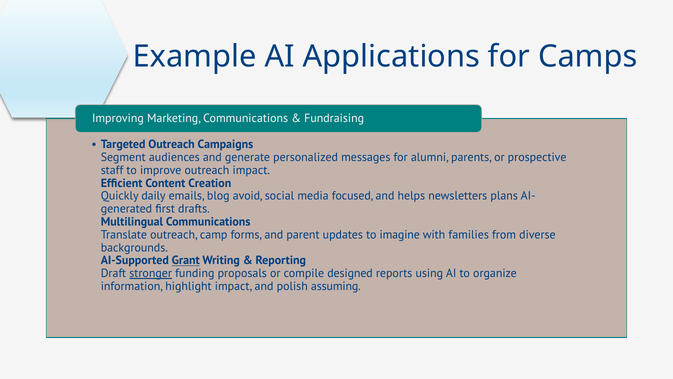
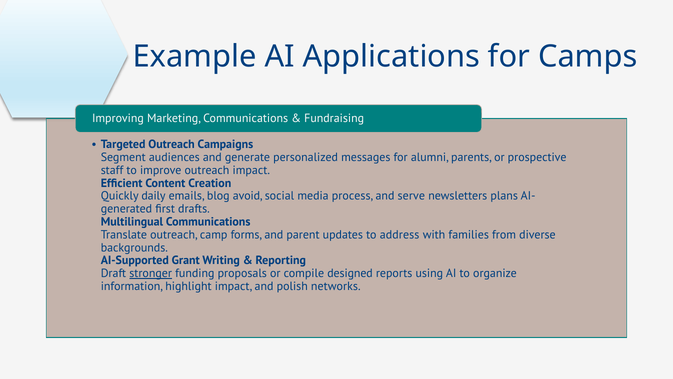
focused: focused -> process (353, 196)
helps: helps -> serve (411, 196)
imagine: imagine -> address (400, 234)
Grant underline: present -> none (186, 260)
assuming: assuming -> networks (336, 286)
